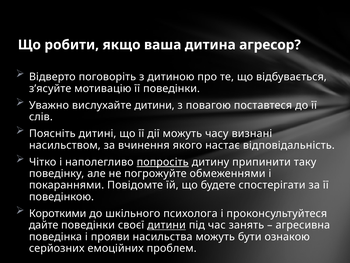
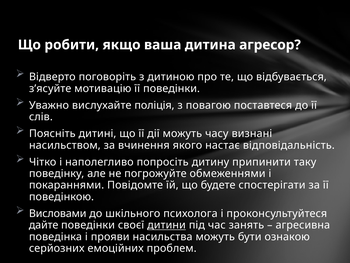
вислухайте дитини: дитини -> поліція (154, 105)
попросіть underline: present -> none (163, 162)
Короткими: Короткими -> Висловами (58, 213)
